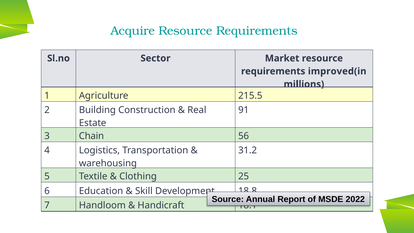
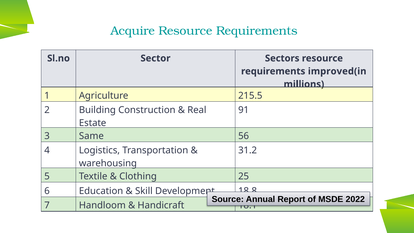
Market: Market -> Sectors (282, 58)
Chain: Chain -> Same (91, 136)
